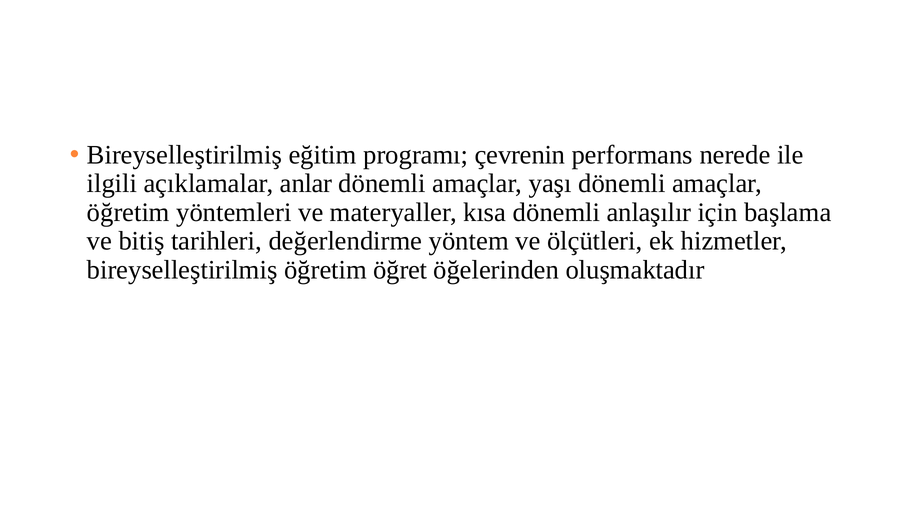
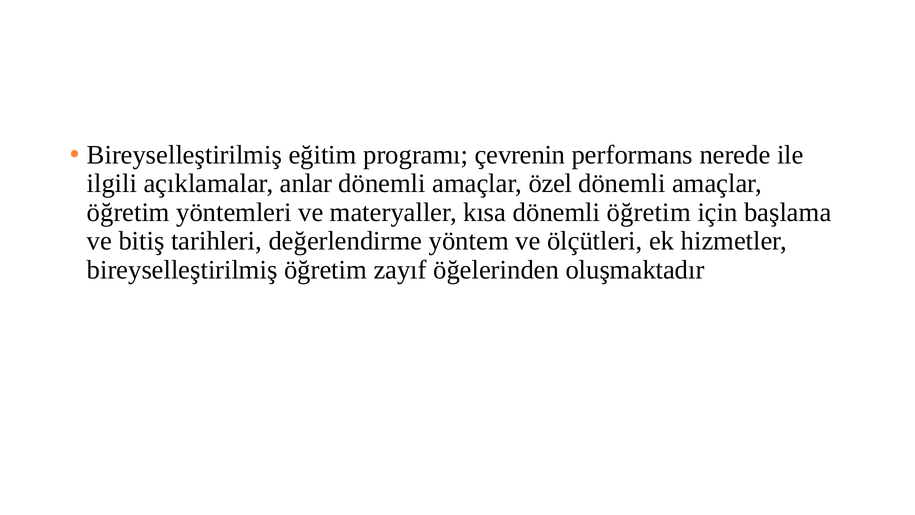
yaşı: yaşı -> özel (550, 183)
dönemli anlaşılır: anlaşılır -> öğretim (649, 212)
öğret: öğret -> zayıf (400, 270)
